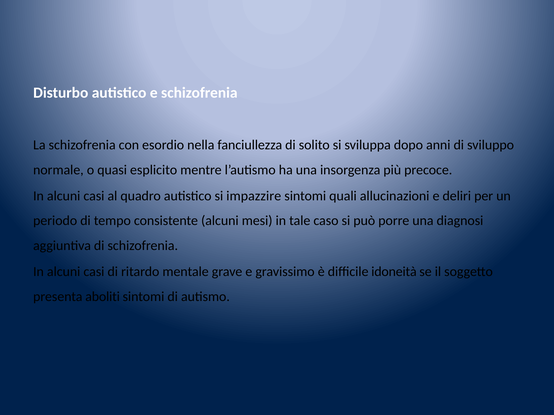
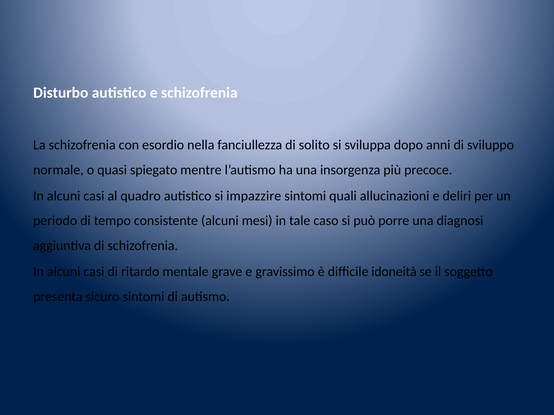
esplicito: esplicito -> spiegato (154, 170)
aboliti: aboliti -> sicuro (103, 297)
